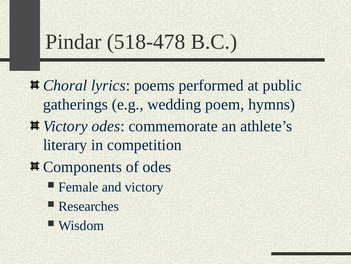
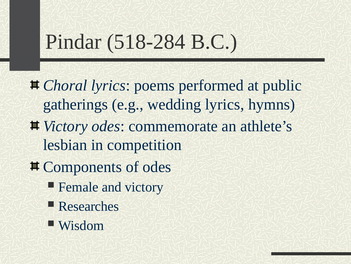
518-478: 518-478 -> 518-284 (146, 42)
wedding poem: poem -> lyrics (225, 104)
literary: literary -> lesbian (65, 145)
